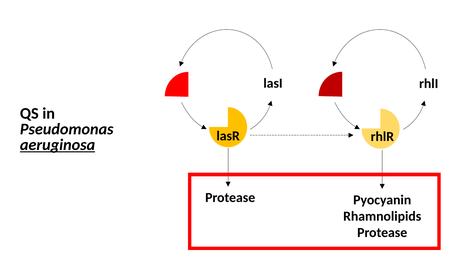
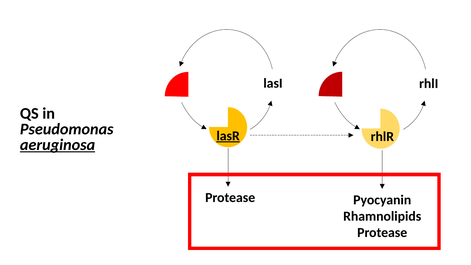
lasR underline: none -> present (228, 136)
